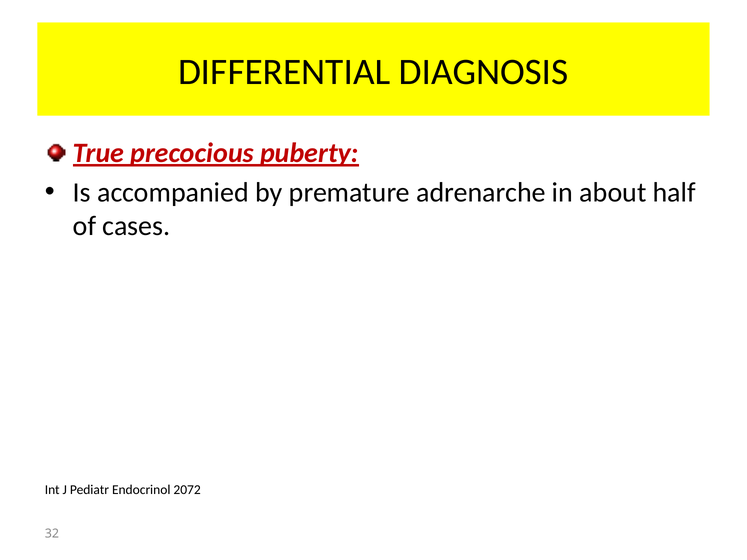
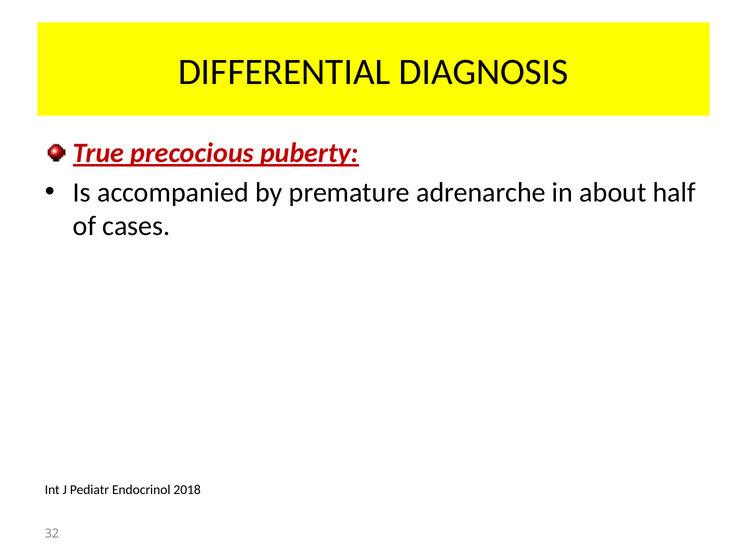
2072: 2072 -> 2018 (187, 490)
